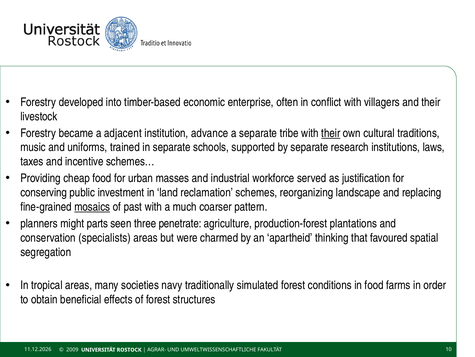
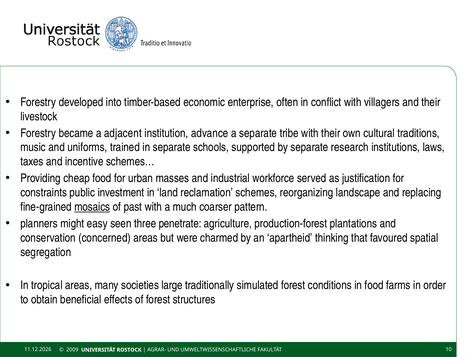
their underline: present -> none (331, 133)
conserving: conserving -> constraints (44, 192)
parts: parts -> easy (97, 223)
specialists: specialists -> concerned (105, 237)
navy: navy -> large (172, 285)
